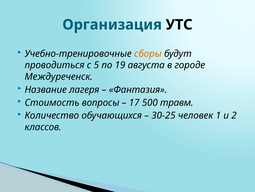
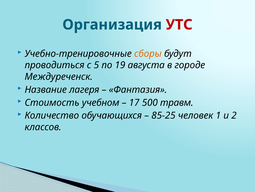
УТС colour: black -> red (179, 25)
вопросы: вопросы -> учебном (101, 102)
30-25: 30-25 -> 85-25 (163, 115)
